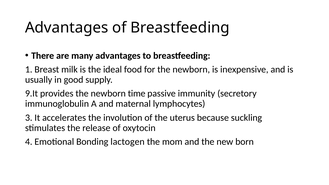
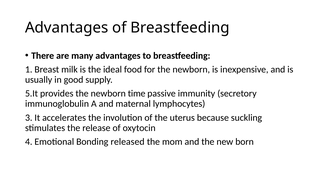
9.It: 9.It -> 5.It (32, 94)
lactogen: lactogen -> released (128, 142)
